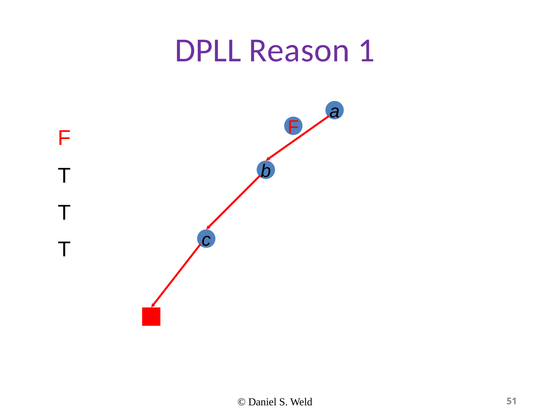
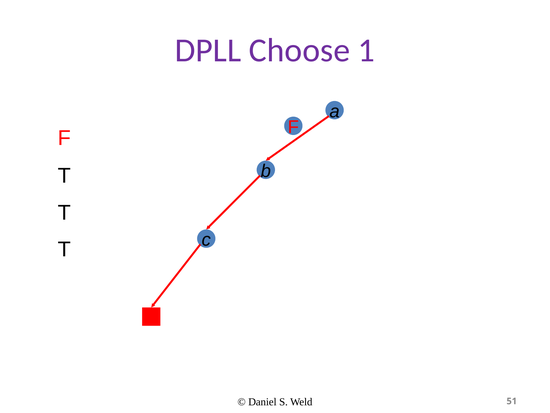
Reason: Reason -> Choose (299, 50)
